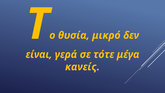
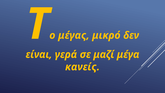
θυσία: θυσία -> μέγας (74, 35)
τότε: τότε -> μαζί (104, 54)
